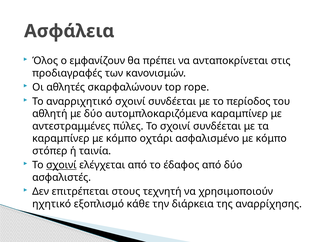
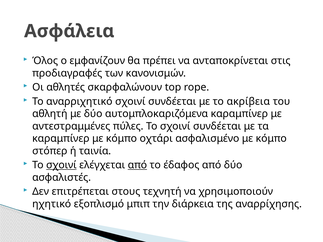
περίοδος: περίοδος -> ακρίβεια (248, 102)
από underline: none -> present (137, 165)
κάθε: κάθε -> μπιπ (138, 204)
